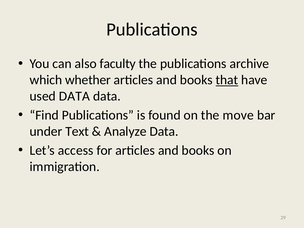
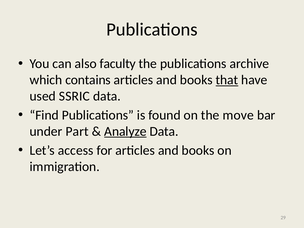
whether: whether -> contains (88, 80)
used DATA: DATA -> SSRIC (74, 96)
Text: Text -> Part (77, 131)
Analyze underline: none -> present (125, 131)
